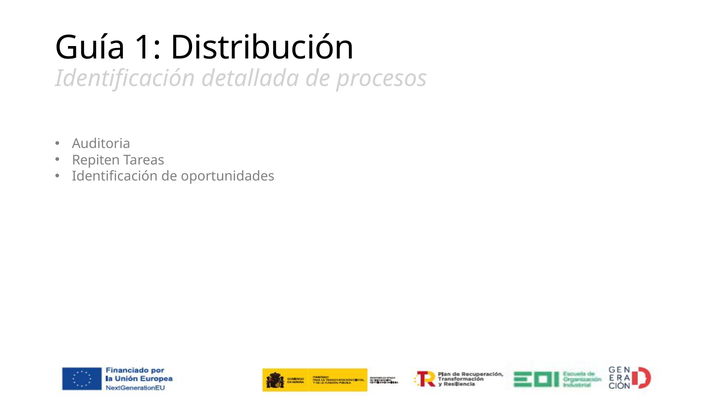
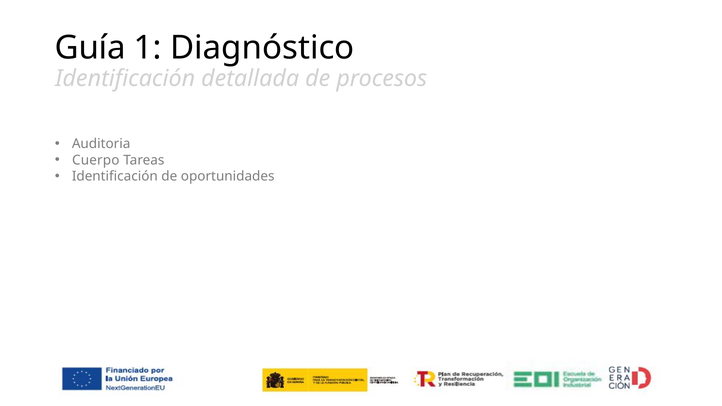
Distribución: Distribución -> Diagnóstico (262, 48)
Repiten: Repiten -> Cuerpo (96, 160)
